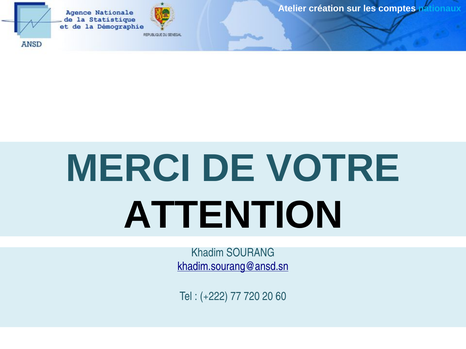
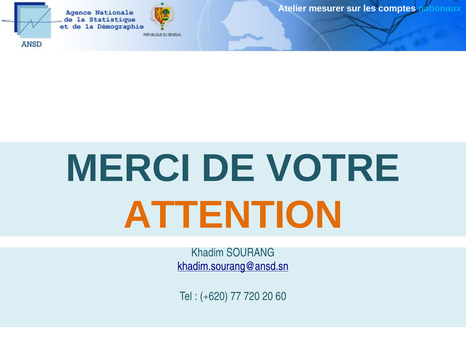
création: création -> mesurer (327, 8)
ATTENTION colour: black -> orange (233, 215)
+222: +222 -> +620 (214, 297)
